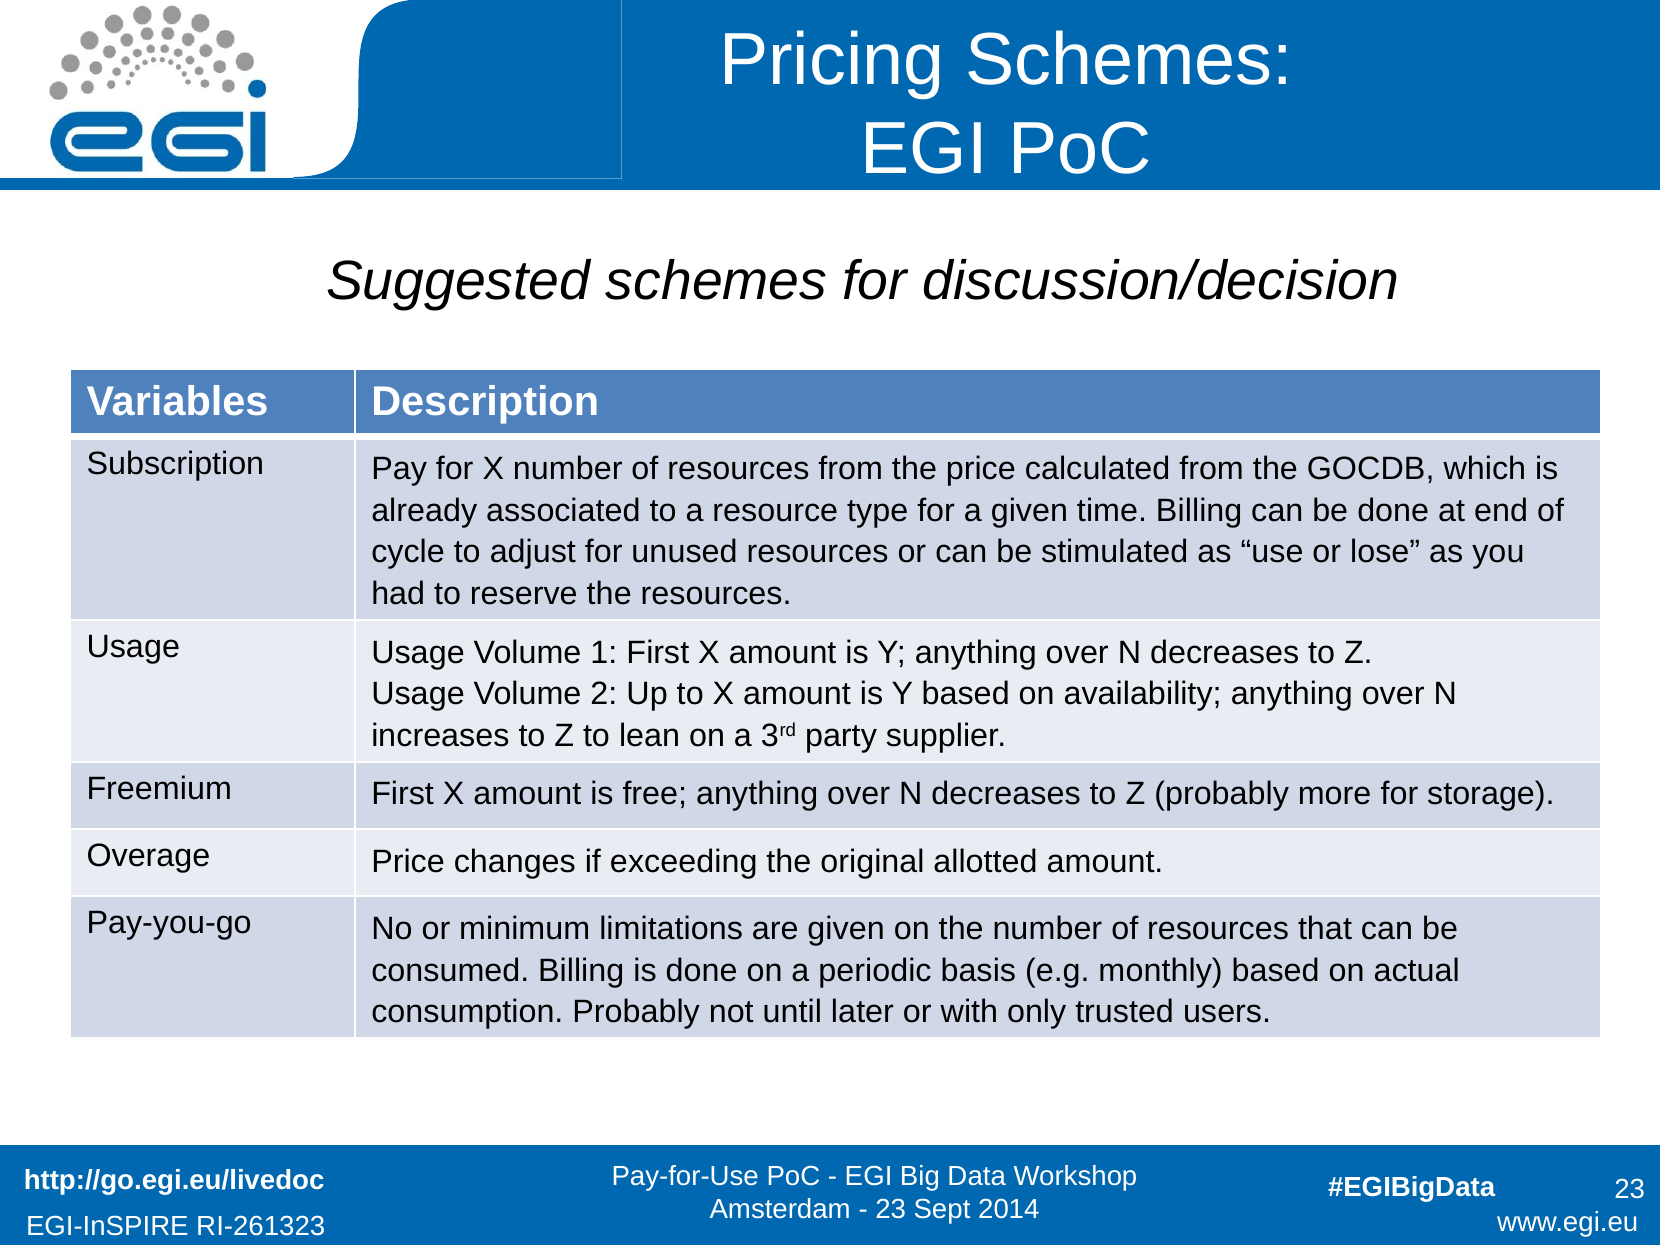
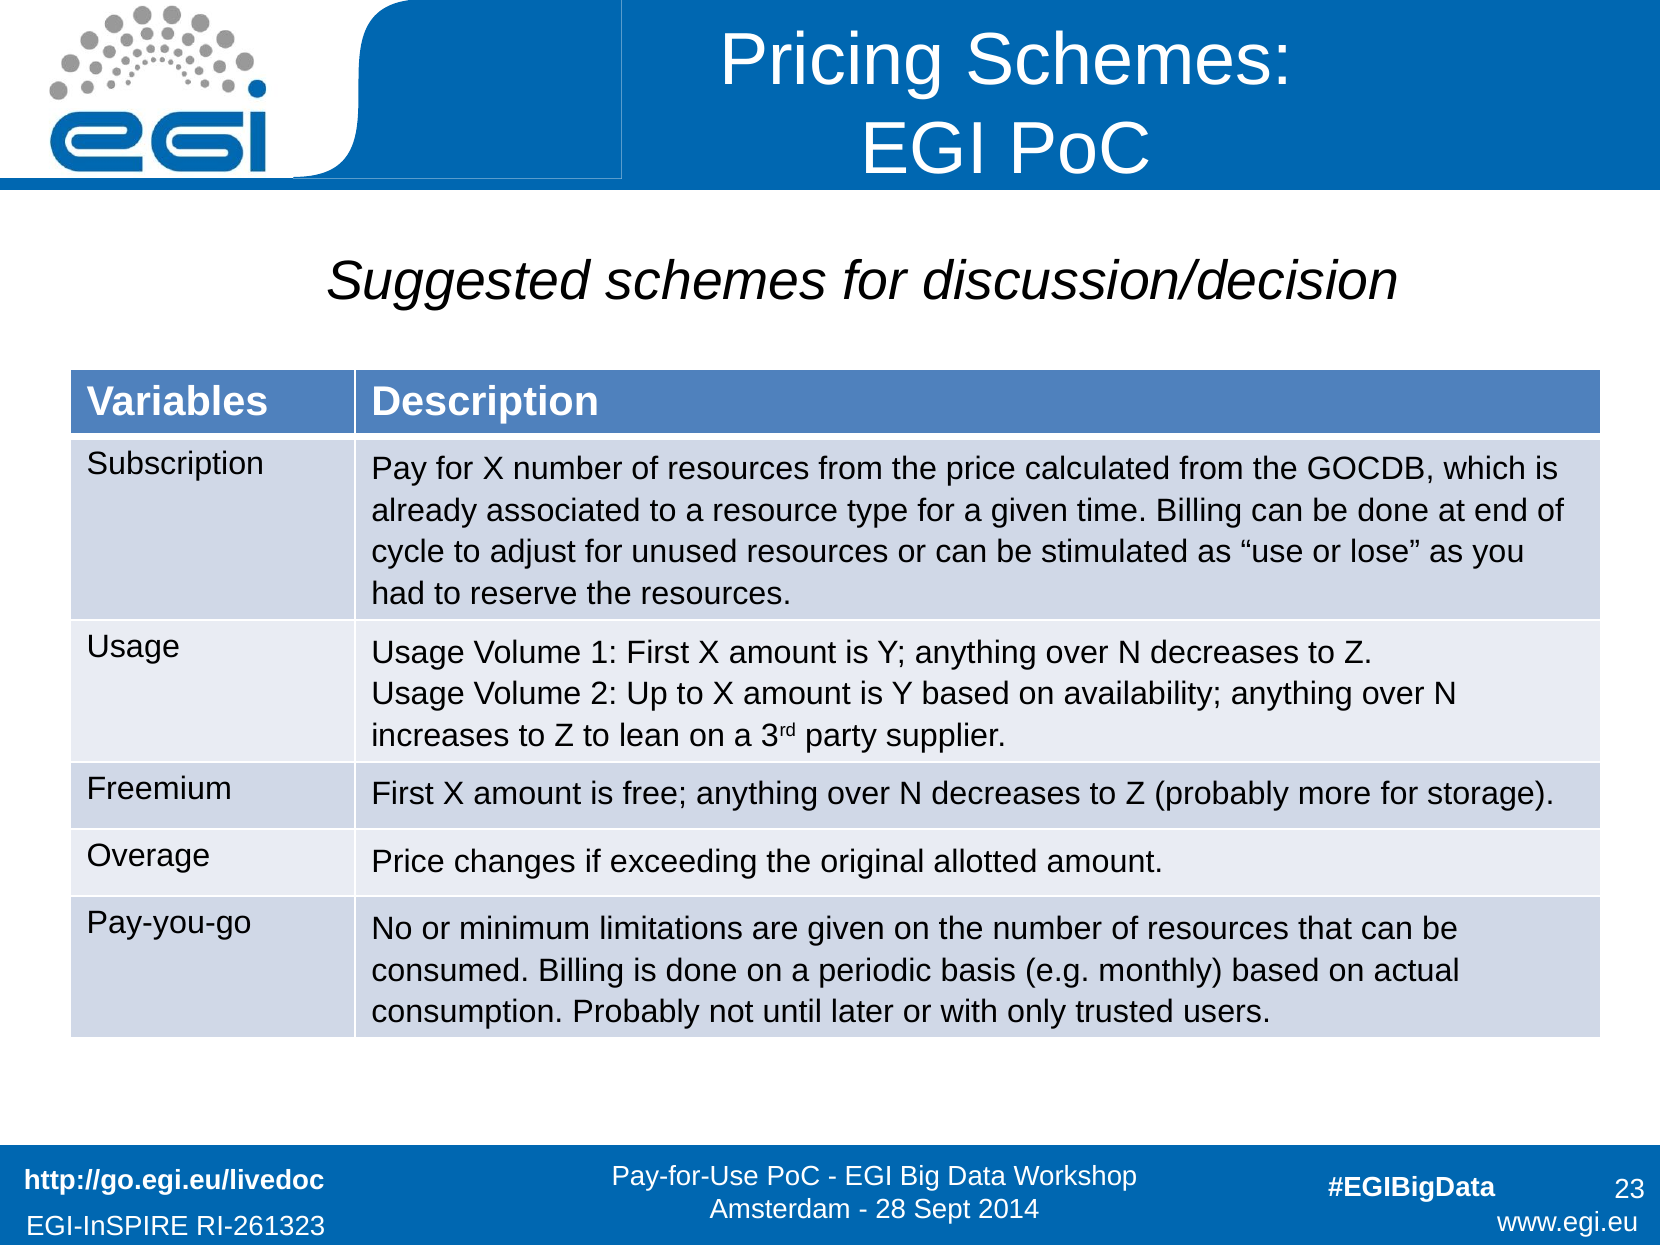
23: 23 -> 28 (891, 1209)
